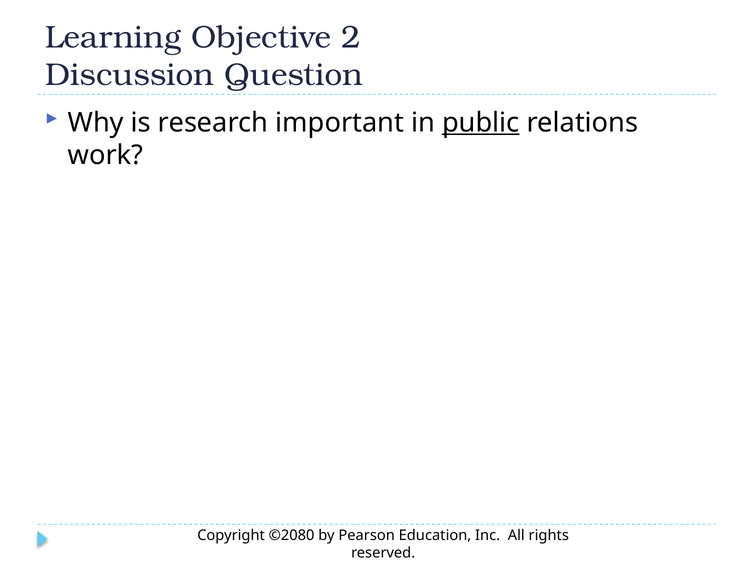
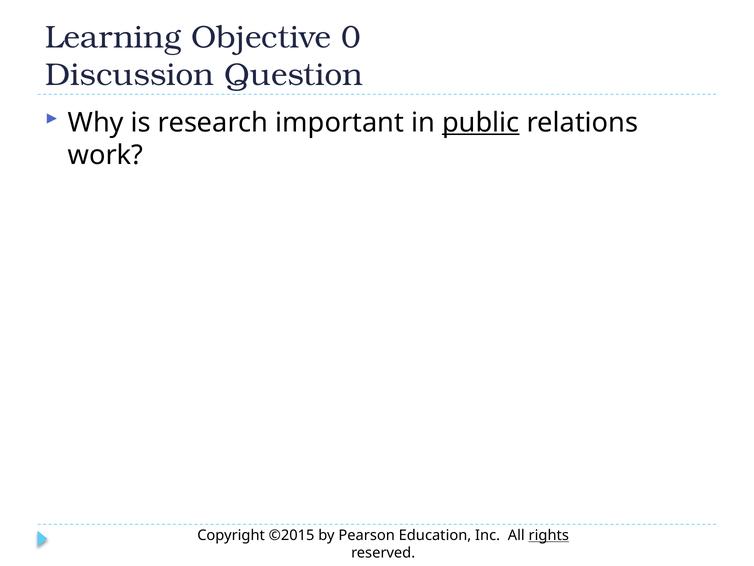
2: 2 -> 0 (351, 37)
©2080: ©2080 -> ©2015 (292, 535)
rights underline: none -> present (549, 535)
